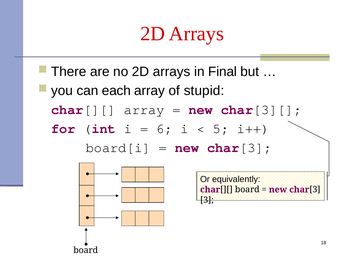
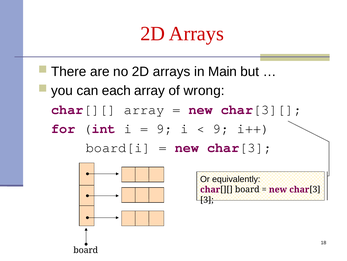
Final: Final -> Main (223, 72)
stupid: stupid -> wrong (204, 90)
6: 6 -> 9 (164, 128)
5: 5 -> 9 (221, 128)
